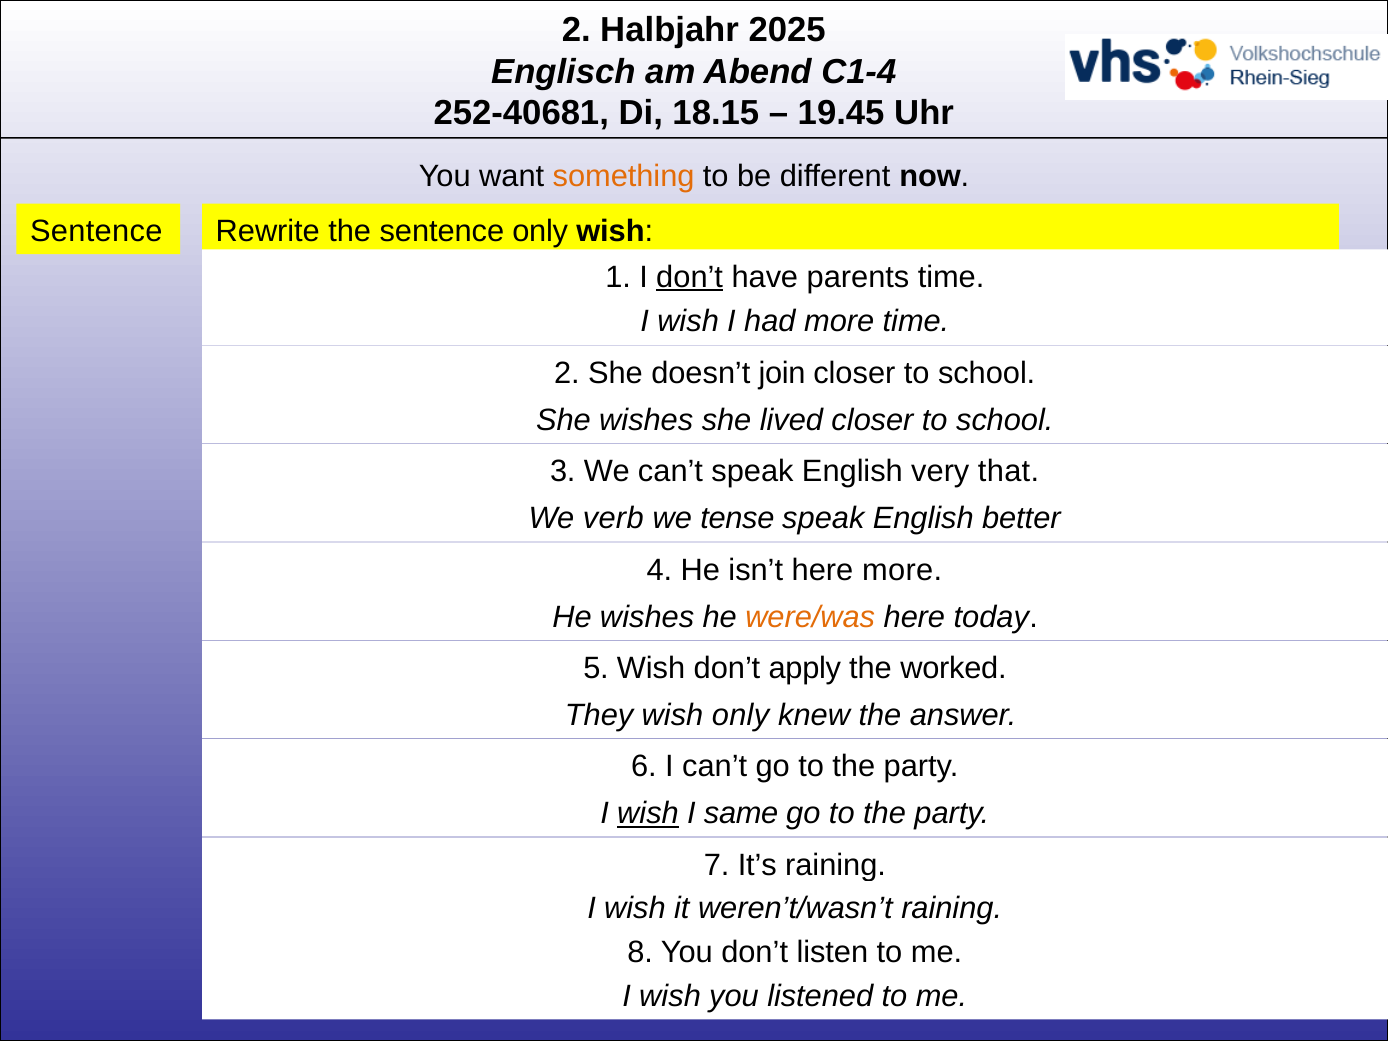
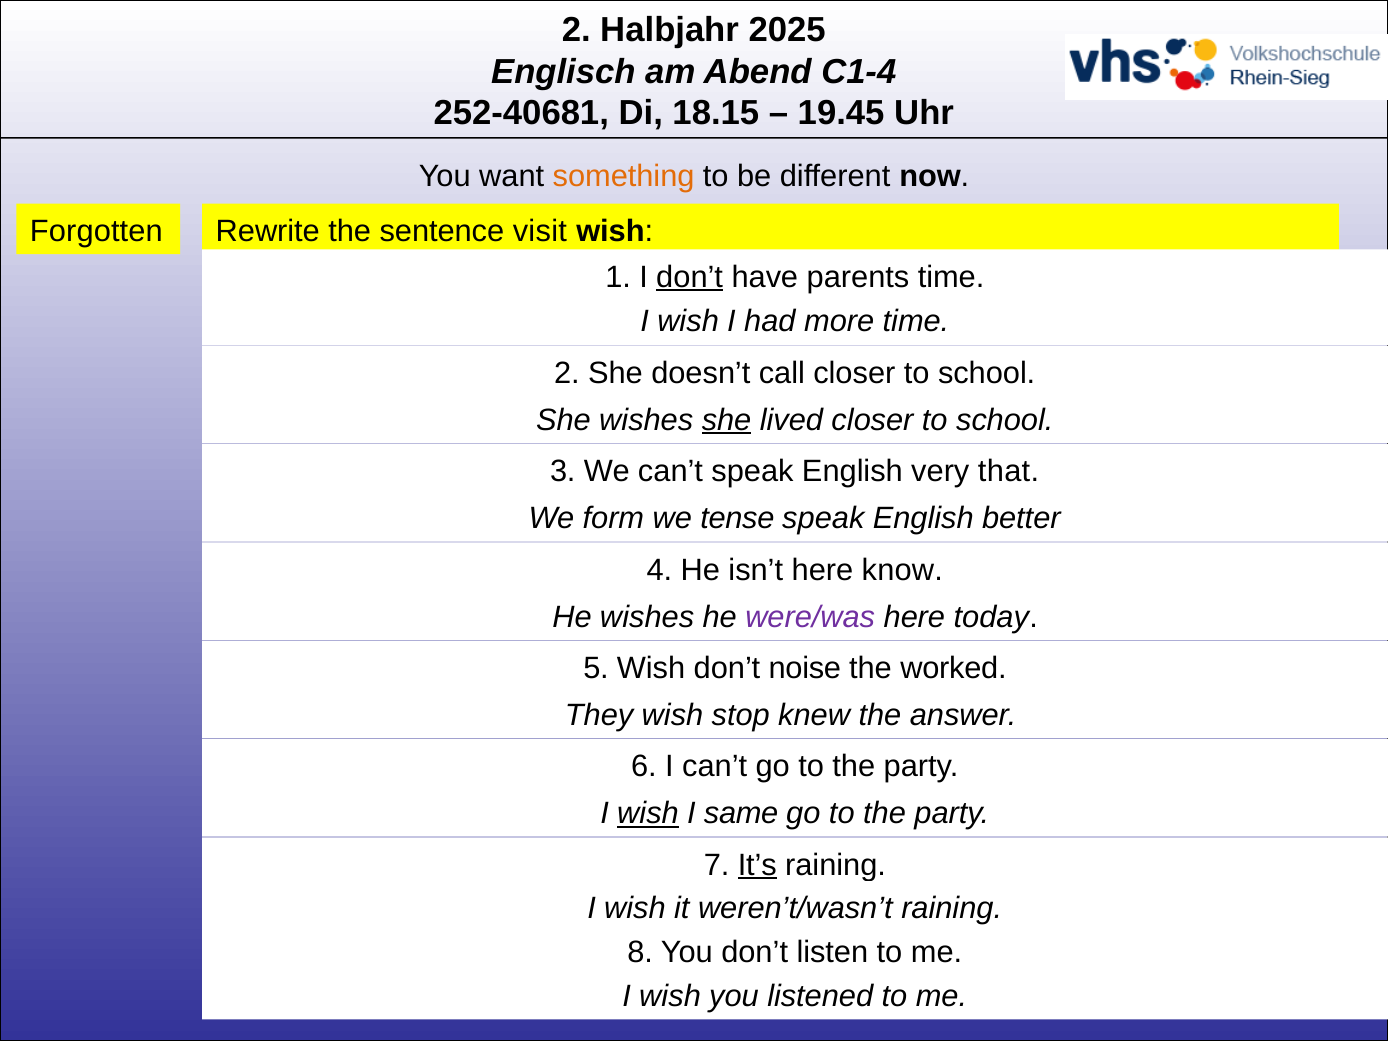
Sentence: Sentence -> Forgotten (96, 231)
sentence only: only -> visit (540, 231)
join: join -> call (782, 373)
she underline: none -> present (727, 420)
verb: verb -> form (613, 518)
here more: more -> know (902, 570)
were/was colour: orange -> purple (810, 617)
apply: apply -> noise (805, 668)
wish only: only -> stop (741, 715)
It’s underline: none -> present (757, 865)
